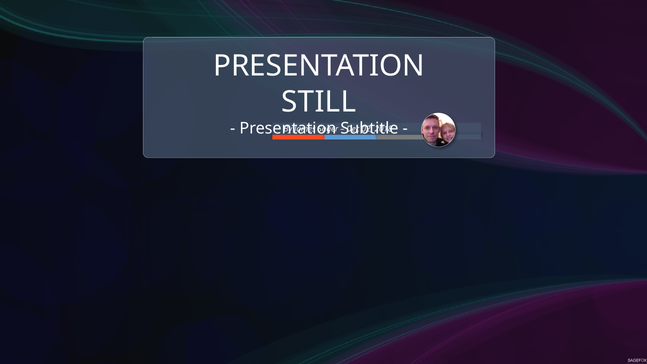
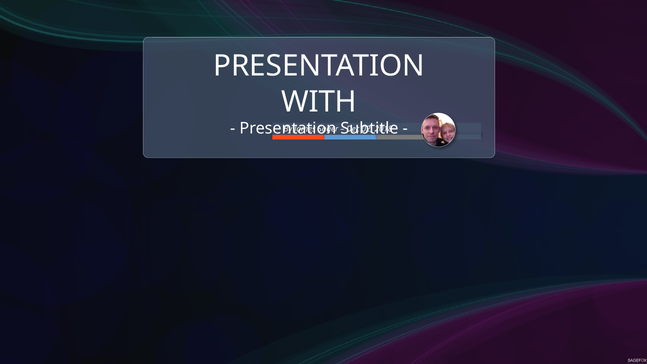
STILL: STILL -> WITH (319, 102)
